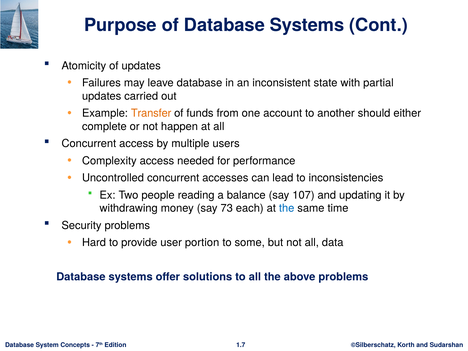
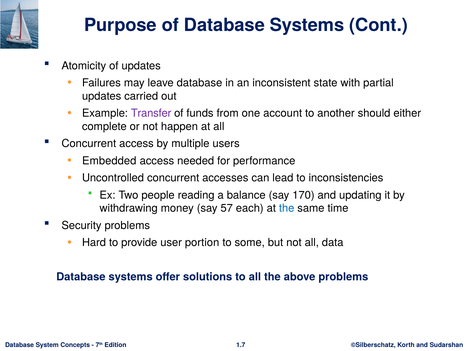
Transfer colour: orange -> purple (151, 113)
Complexity: Complexity -> Embedded (109, 161)
107: 107 -> 170 (303, 195)
73: 73 -> 57 (227, 208)
